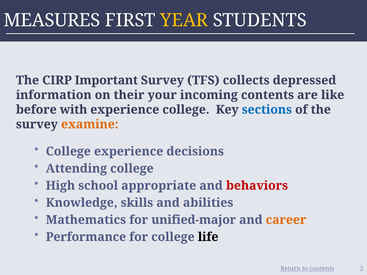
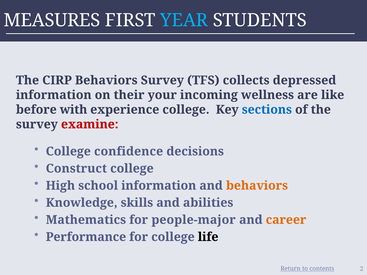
YEAR colour: yellow -> light blue (184, 20)
CIRP Important: Important -> Behaviors (106, 80)
incoming contents: contents -> wellness (267, 95)
examine colour: orange -> red (90, 124)
College experience: experience -> confidence (129, 152)
Attending: Attending -> Construct (76, 169)
school appropriate: appropriate -> information (159, 186)
behaviors colour: red -> orange (257, 186)
unified-major: unified-major -> people-major (194, 220)
